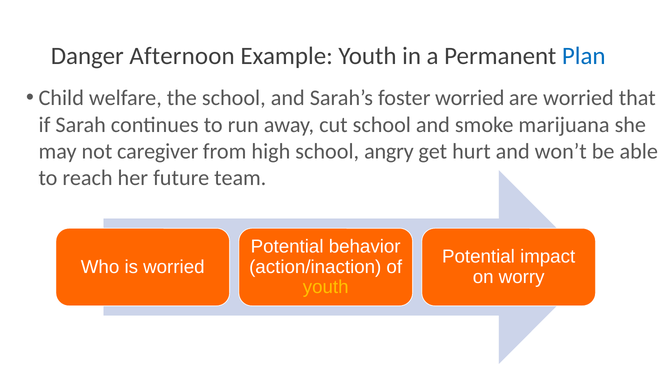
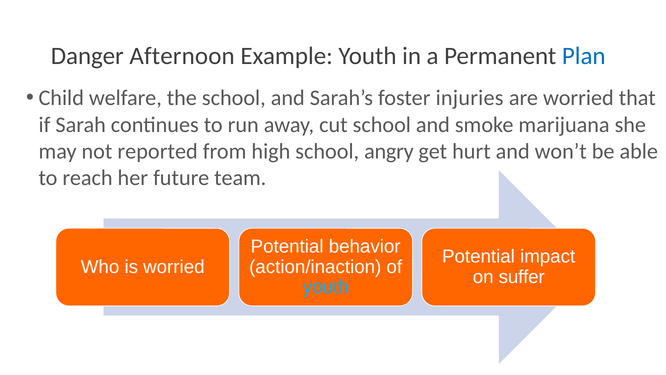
foster worried: worried -> injuries (470, 98)
caregiver: caregiver -> reported (158, 151)
worry: worry -> suffer (522, 277)
youth colour: yellow -> light blue (326, 287)
